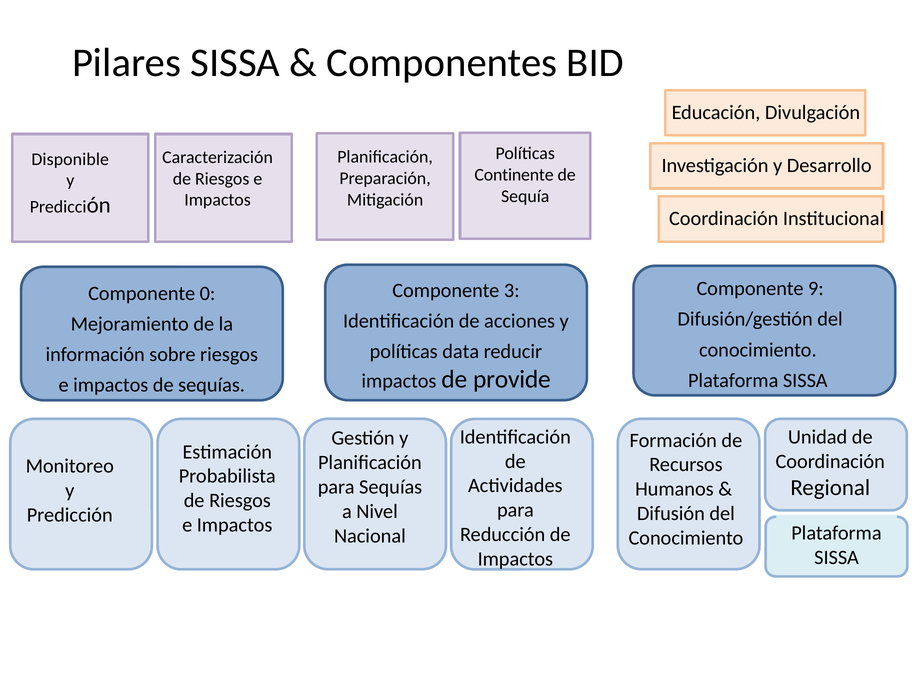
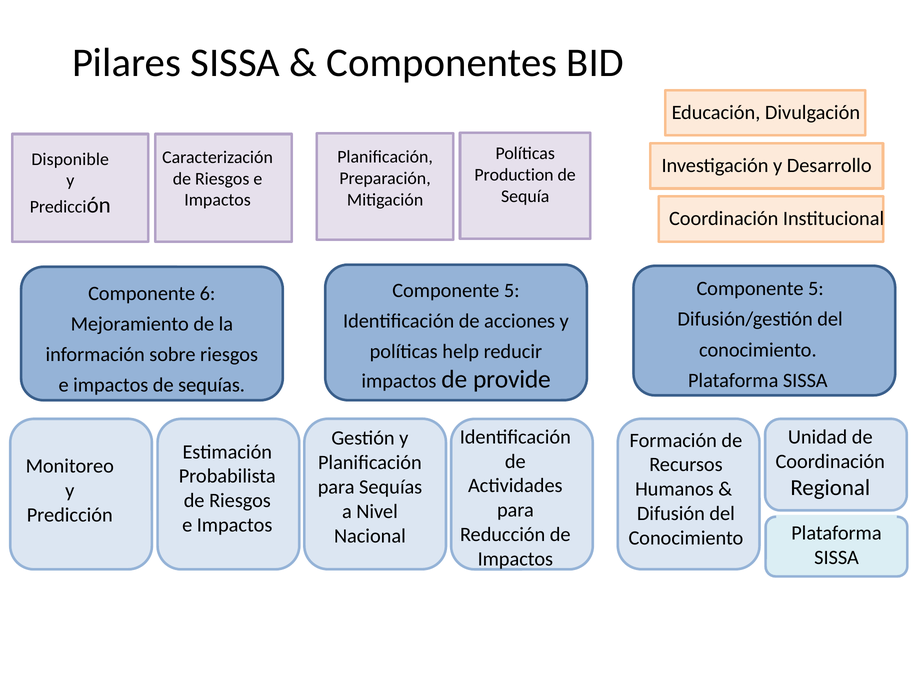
Continente: Continente -> Production (514, 175)
9: 9 -> 5 (816, 289)
3: 3 -> 5 (512, 291)
0: 0 -> 6 (208, 294)
data: data -> help (461, 352)
